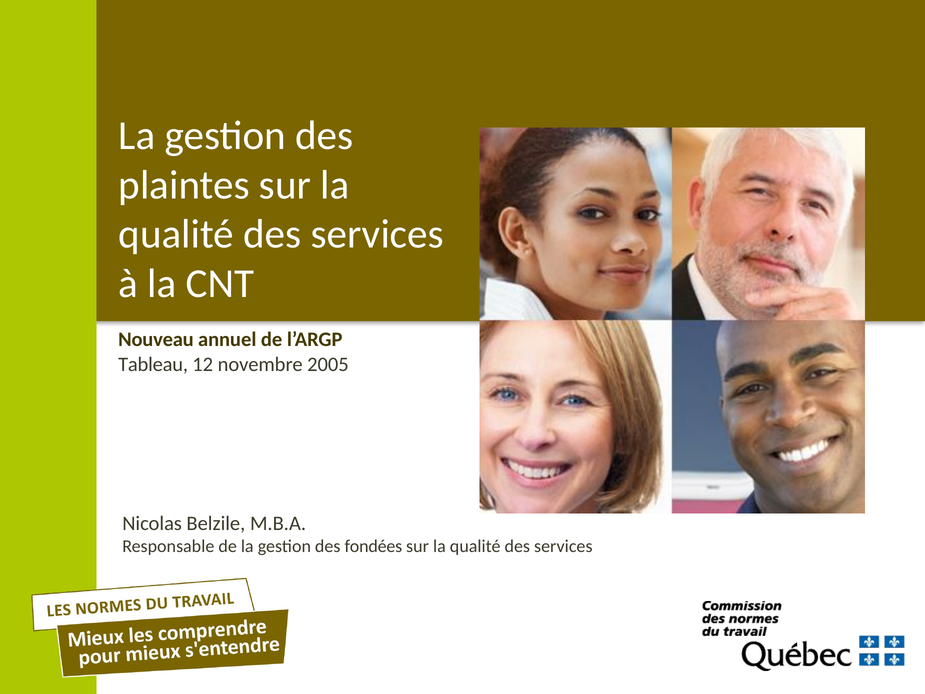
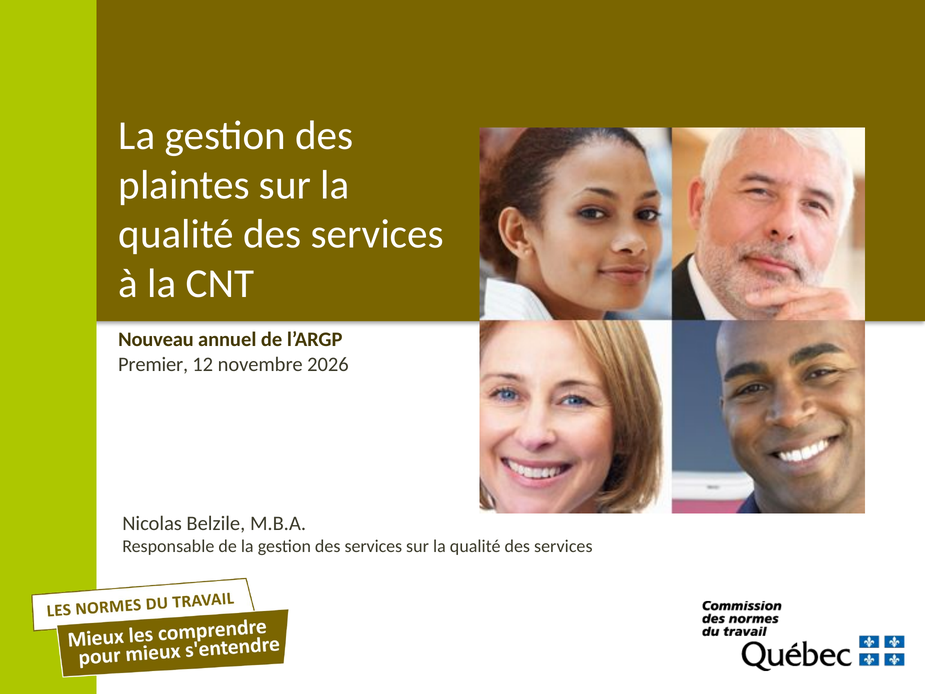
Tableau: Tableau -> Premier (153, 364)
2005: 2005 -> 2026 (328, 364)
gestion des fondées: fondées -> services (373, 546)
